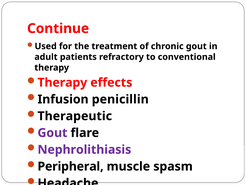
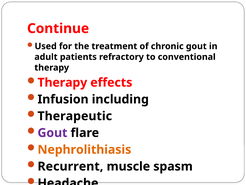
penicillin: penicillin -> including (120, 99)
Nephrolithiasis colour: purple -> orange (84, 149)
Peripheral: Peripheral -> Recurrent (70, 166)
